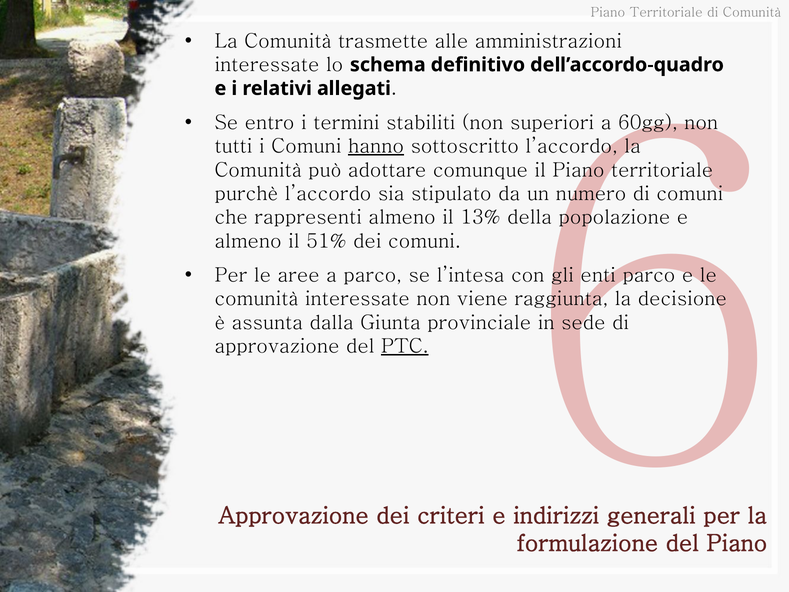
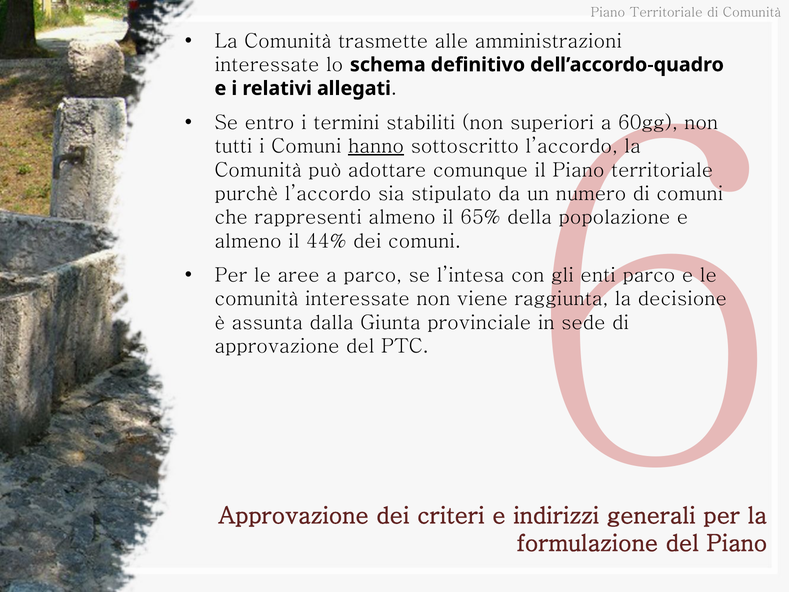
13%: 13% -> 65% (480, 217)
51%: 51% -> 44% (326, 241)
PTC underline: present -> none (405, 346)
